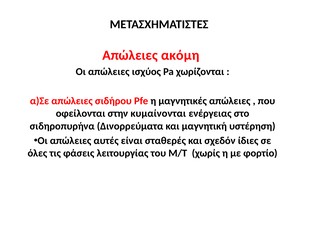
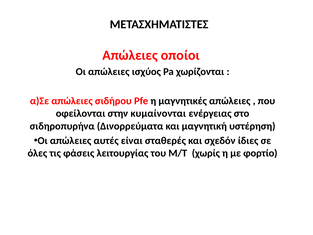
ακόμη: ακόμη -> οποίοι (180, 55)
